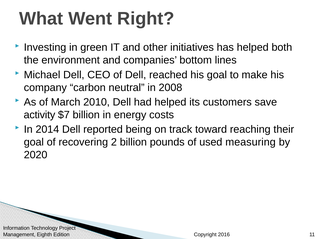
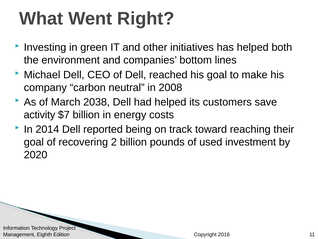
2010: 2010 -> 2038 (97, 102)
measuring: measuring -> investment (251, 142)
